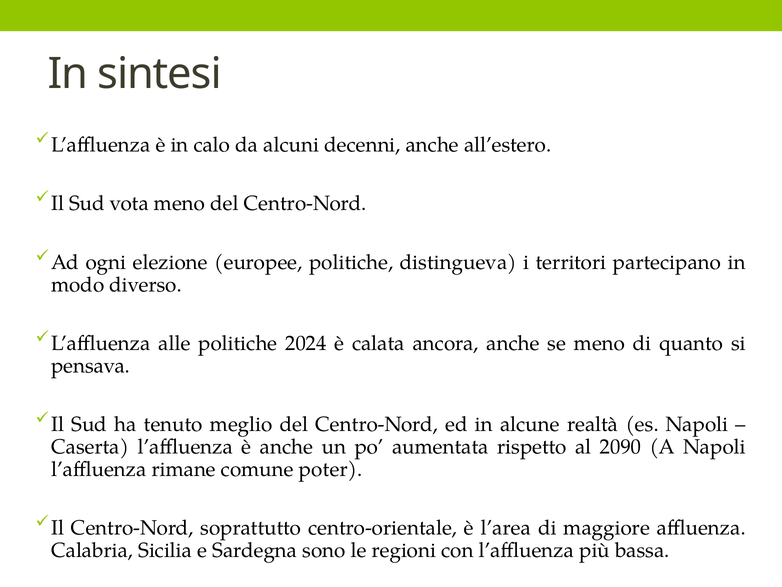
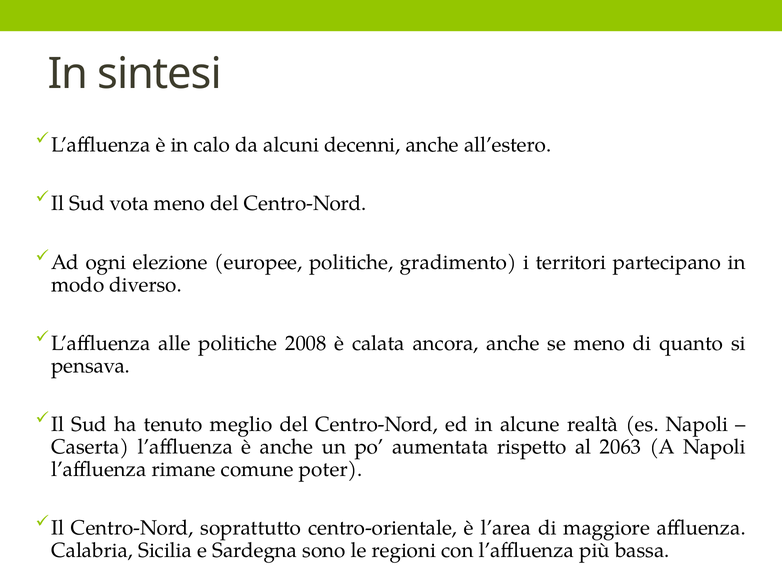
distingueva: distingueva -> gradimento (458, 262)
2024: 2024 -> 2008 (306, 343)
2090: 2090 -> 2063 (621, 447)
